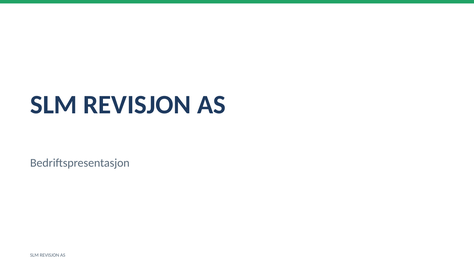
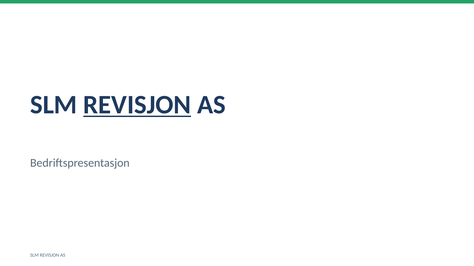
REVISJON underline: none -> present (137, 105)
